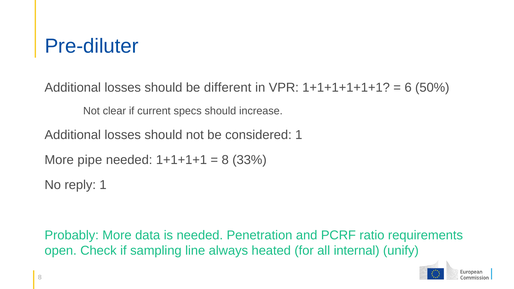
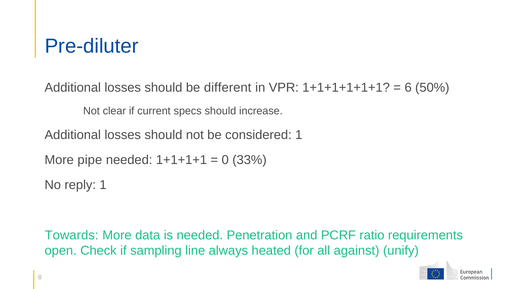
8: 8 -> 0 (225, 160)
Probably: Probably -> Towards (72, 235)
internal: internal -> against (357, 251)
